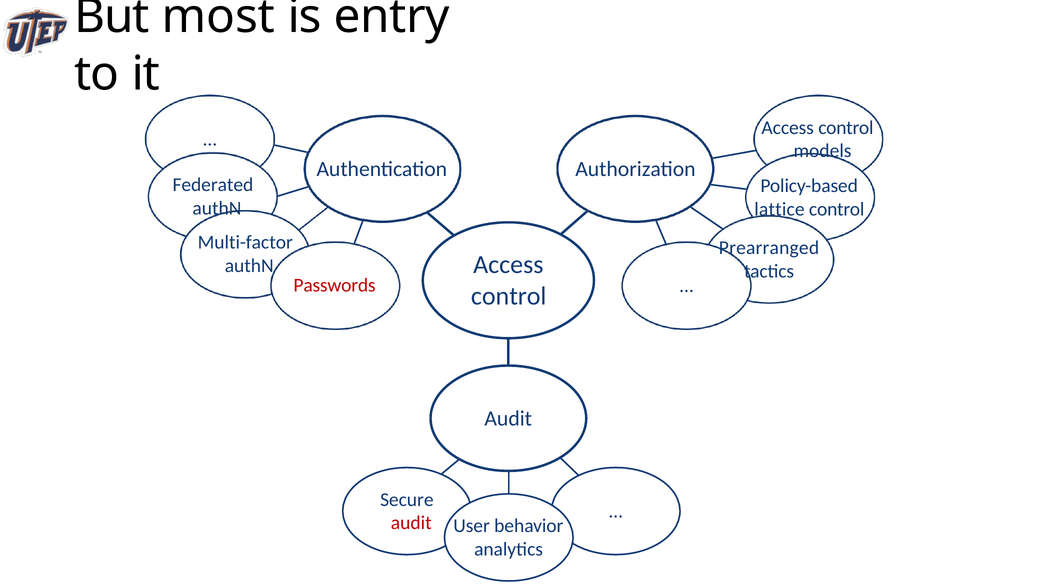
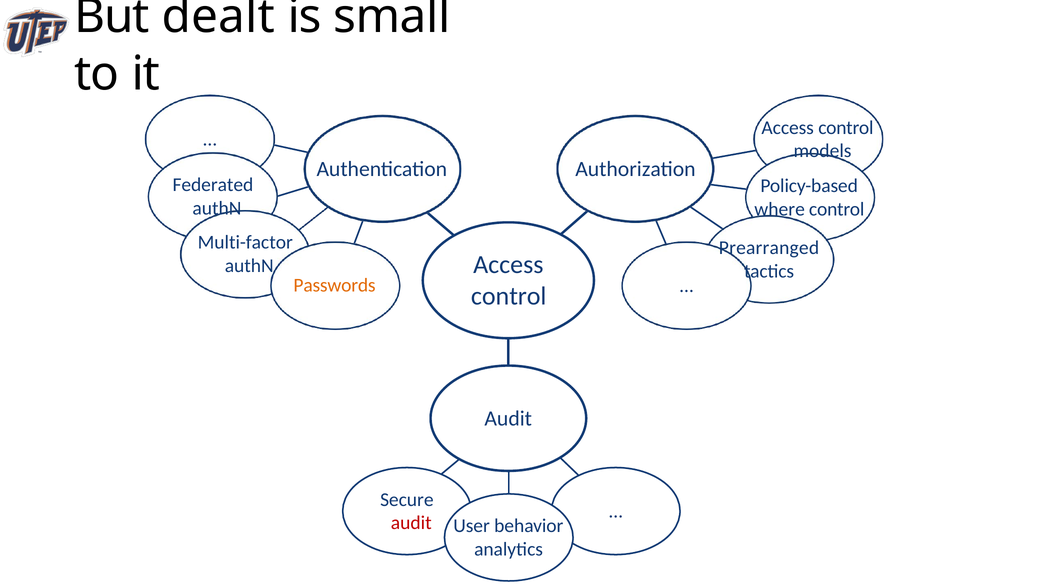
most: most -> dealt (218, 17)
entry: entry -> small (392, 17)
lattice: lattice -> where (780, 209)
Passwords colour: red -> orange (335, 286)
